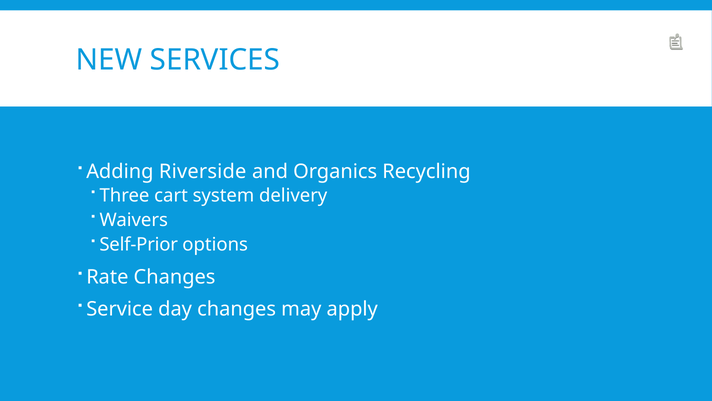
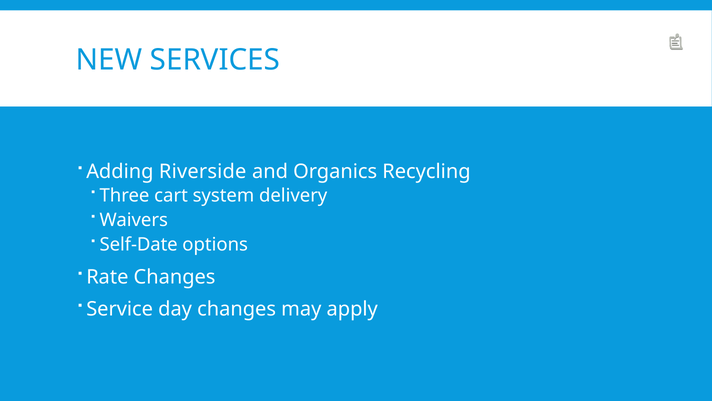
Self-Prior: Self-Prior -> Self-Date (139, 244)
